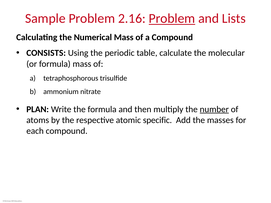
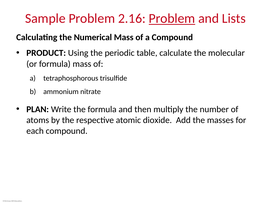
CONSISTS: CONSISTS -> PRODUCT (46, 53)
number underline: present -> none (214, 109)
specific: specific -> dioxide (157, 120)
